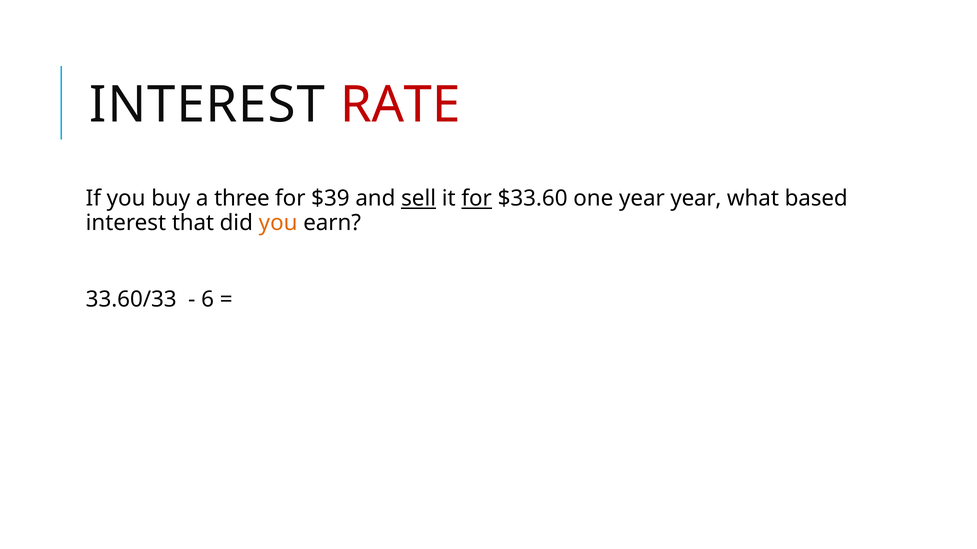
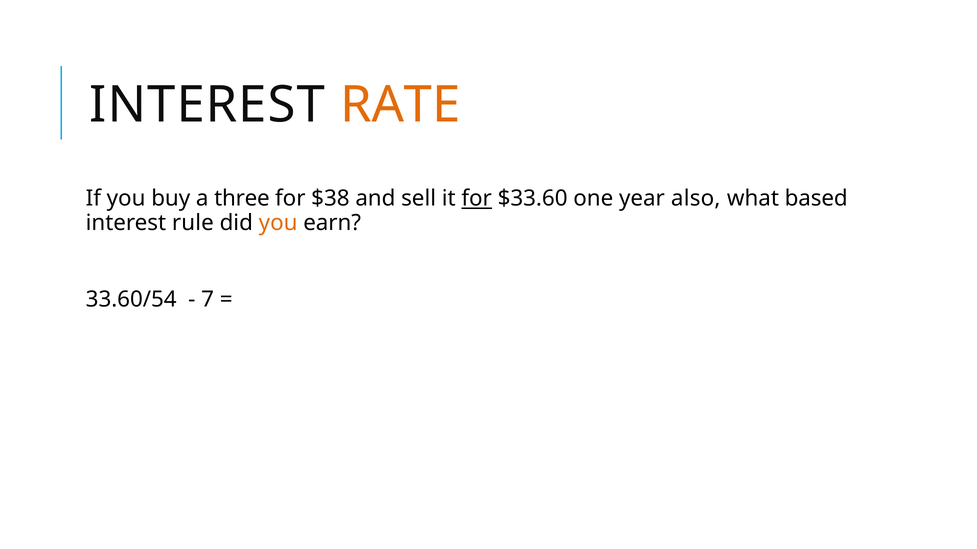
RATE colour: red -> orange (400, 105)
$39: $39 -> $38 (330, 199)
sell underline: present -> none (419, 199)
year year: year -> also (696, 199)
that: that -> rule (193, 223)
33.60/33: 33.60/33 -> 33.60/54 (131, 300)
6: 6 -> 7 (208, 300)
